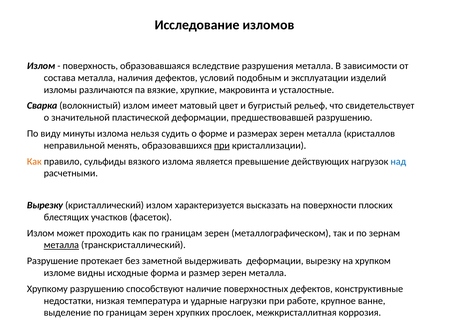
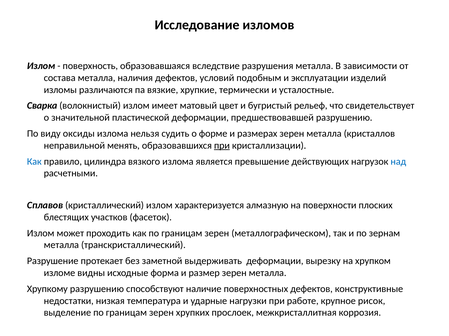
макровинта: макровинта -> термически (244, 90)
минуты: минуты -> оксиды (79, 134)
Как colour: orange -> blue (34, 162)
сульфиды: сульфиды -> цилиндра (105, 162)
Вырезку: Вырезку -> Сплавов (45, 206)
высказать: высказать -> алмазную (267, 206)
металла underline: present -> none (61, 246)
ванне: ванне -> рисок (372, 301)
